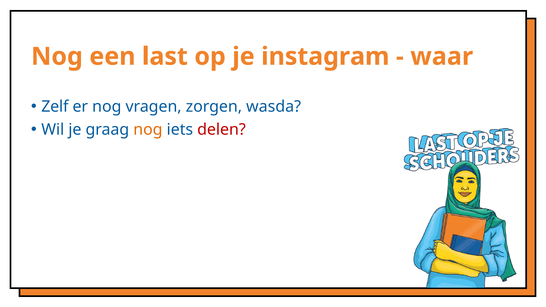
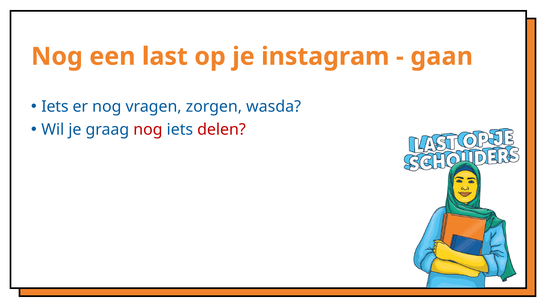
waar: waar -> gaan (442, 57)
Zelf: Zelf -> Iets (55, 107)
nog colour: orange -> red (148, 130)
